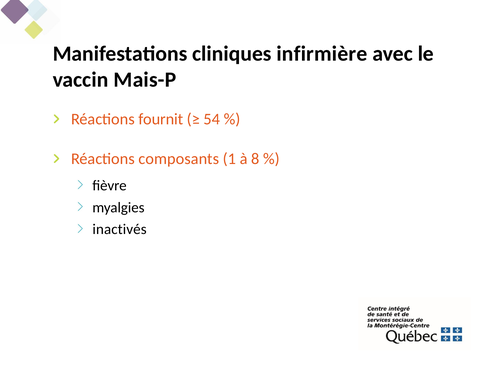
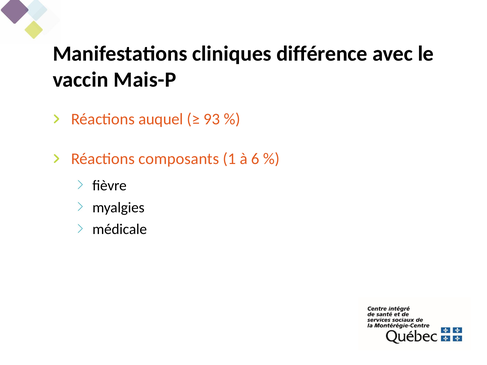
infirmière: infirmière -> différence (322, 54)
fournit: fournit -> auquel (161, 119)
54: 54 -> 93 (212, 119)
8: 8 -> 6 (255, 159)
inactivés: inactivés -> médicale (120, 230)
